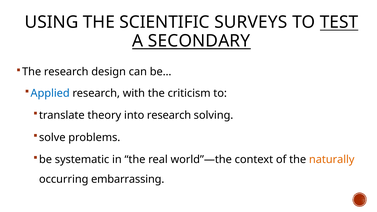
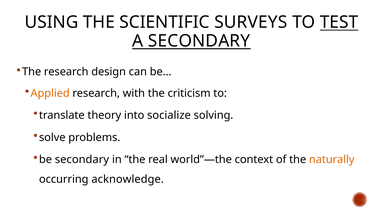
Applied colour: blue -> orange (50, 93)
into research: research -> socialize (169, 115)
be systematic: systematic -> secondary (82, 160)
embarrassing: embarrassing -> acknowledge (128, 179)
